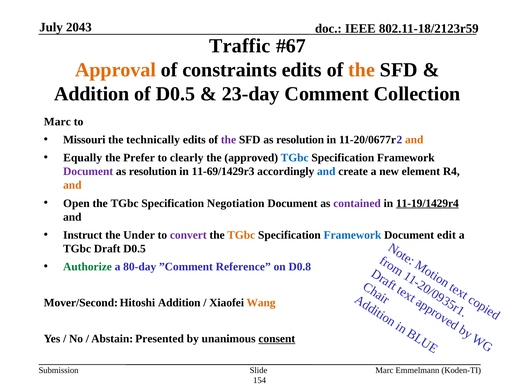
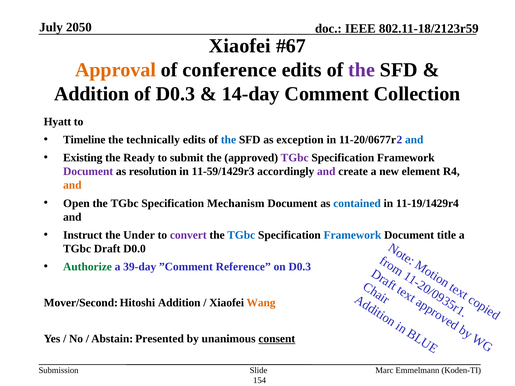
2043: 2043 -> 2050 (79, 27)
Traffic: Traffic -> Xiaofei (240, 46)
constraints: constraints -> conference (230, 70)
the colour: orange -> purple (362, 70)
of D0.5: D0.5 -> D0.3 (176, 94)
23-day: 23-day -> 14-day (251, 94)
Marc: Marc -> Hyatt (57, 122)
Missouri: Missouri -> Timeline (84, 140)
the colour: purple -> blue (228, 140)
SFD as resolution: resolution -> exception (300, 140)
and colour: orange -> blue (414, 140)
Equally: Equally -> Existing (83, 158)
Prefer: Prefer -> Ready (139, 158)
clearly: clearly -> submit (187, 158)
TGbc colour: blue -> purple (295, 158)
11-69/1429r3: 11-69/1429r3 -> 11-59/1429r3 (223, 172)
and colour: blue -> purple (326, 172)
Negotiation: Negotiation -> Mechanism (236, 203)
contained colour: purple -> blue (357, 203)
11-19/1429r4 underline: present -> none (427, 203)
TGbc colour: orange -> blue (241, 235)
edit: edit -> title (447, 235)
Draft D0.5: D0.5 -> D0.0 (135, 249)
80-day: 80-day -> 39-day (140, 267)
on D0.8: D0.8 -> D0.3 (300, 267)
